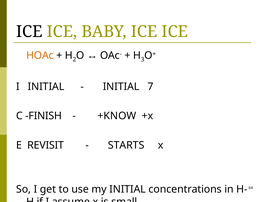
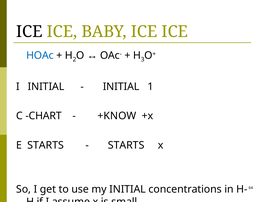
HOAc colour: orange -> blue (40, 55)
7: 7 -> 1 (151, 86)
FINISH: FINISH -> CHART (44, 116)
E REVISIT: REVISIT -> STARTS (46, 145)
